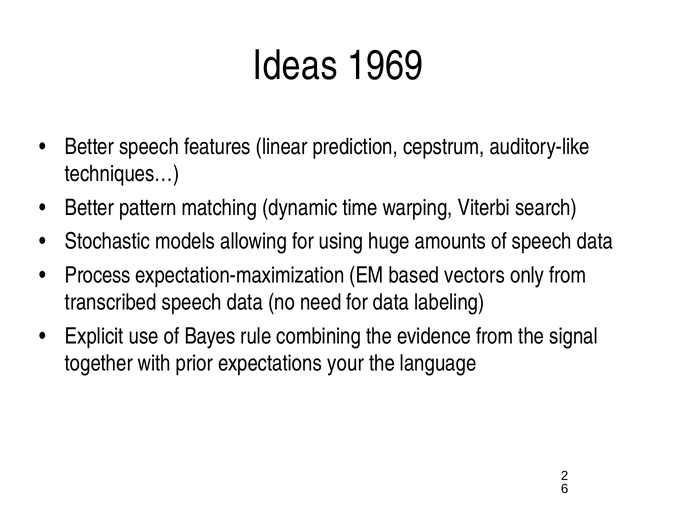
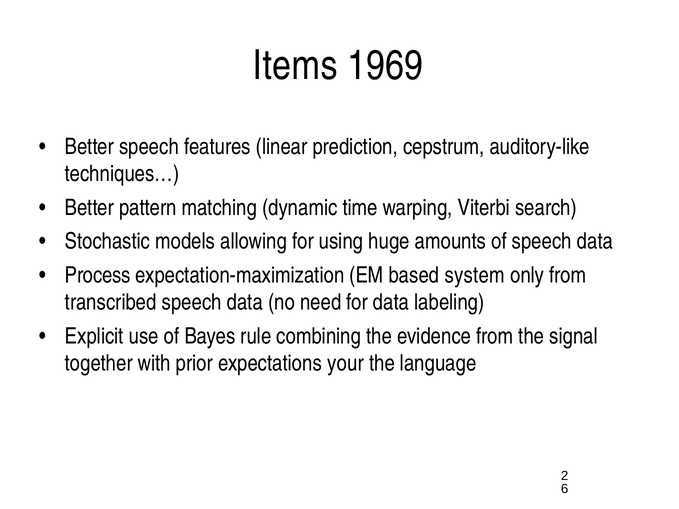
Ideas: Ideas -> Items (295, 66)
vectors: vectors -> system (475, 275)
